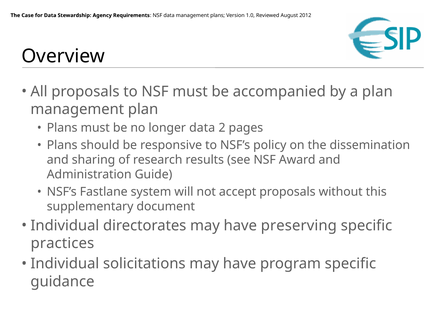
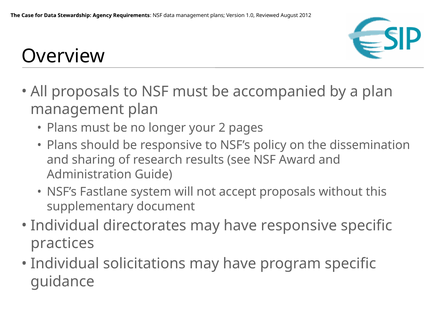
longer data: data -> your (202, 128)
have preserving: preserving -> responsive (299, 225)
